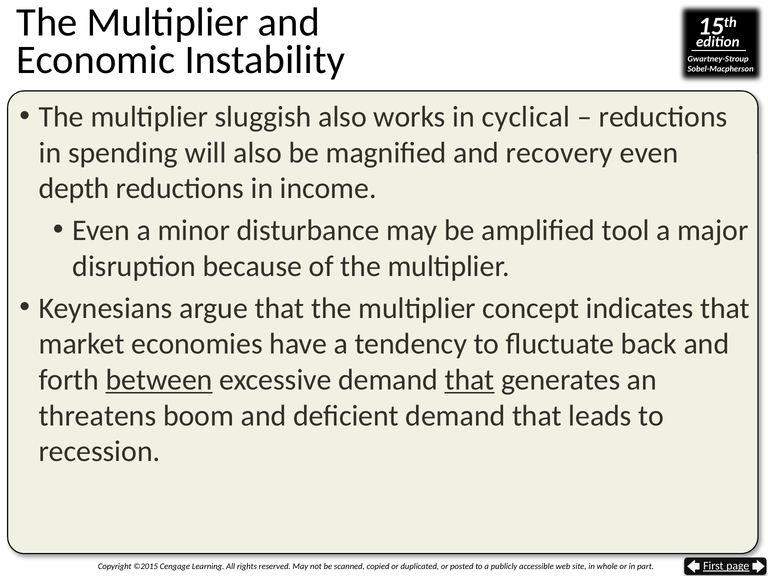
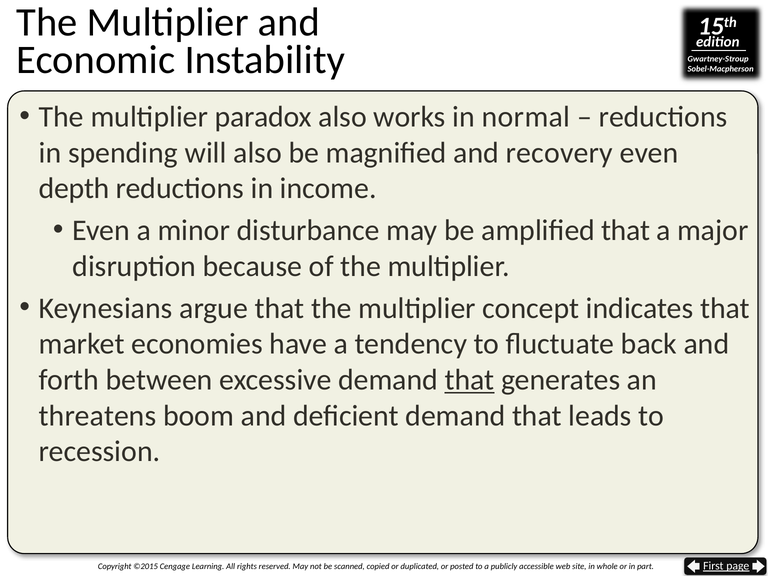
sluggish: sluggish -> paradox (263, 117)
cyclical: cyclical -> normal (526, 117)
amplified tool: tool -> that (626, 230)
between underline: present -> none (159, 380)
